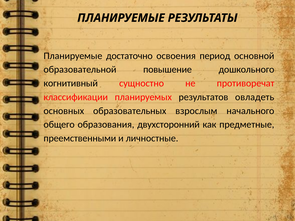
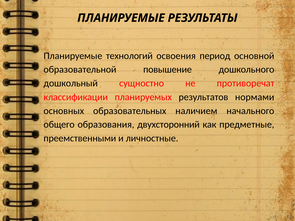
достаточно: достаточно -> технологий (129, 56)
когнитивный: когнитивный -> дошкольный (71, 83)
овладеть: овладеть -> нормами (255, 97)
взрослым: взрослым -> наличием (196, 111)
